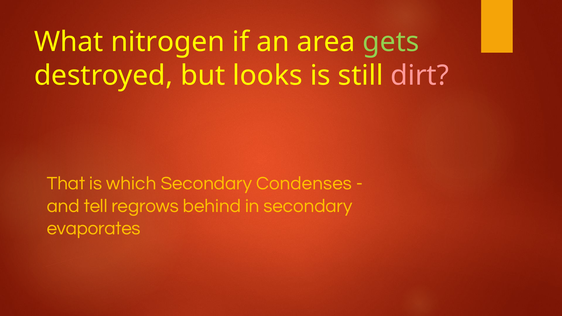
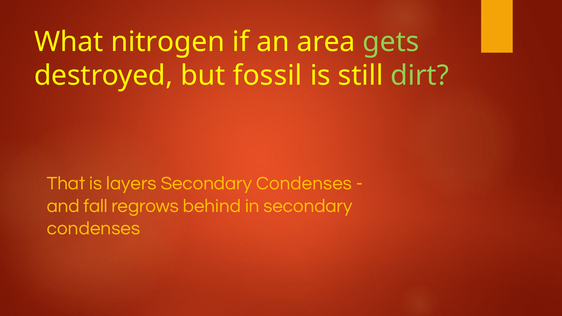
looks: looks -> fossil (267, 76)
dirt colour: pink -> light green (420, 76)
which: which -> layers (131, 184)
tell: tell -> fall (96, 206)
evaporates: evaporates -> condenses (94, 229)
